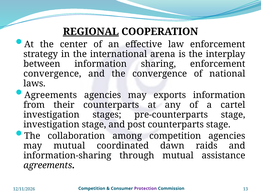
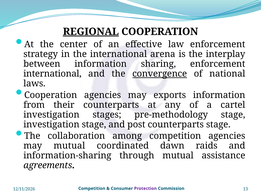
convergence: convergence -> international (52, 74)
convergence underline: none -> present (160, 74)
Agreements: Agreements -> Cooperation (51, 95)
pre-counterparts: pre-counterparts -> pre-methodology (171, 114)
